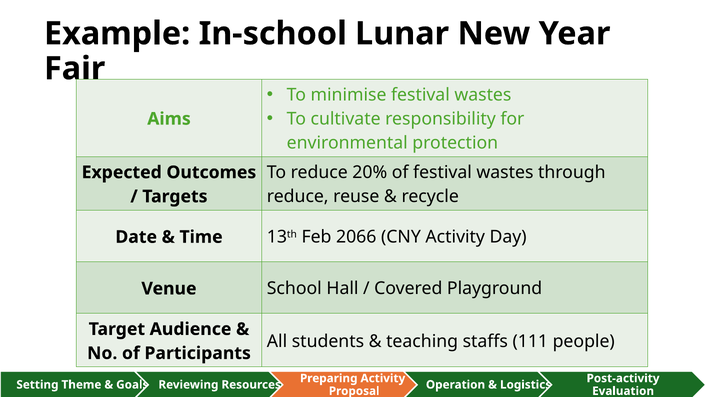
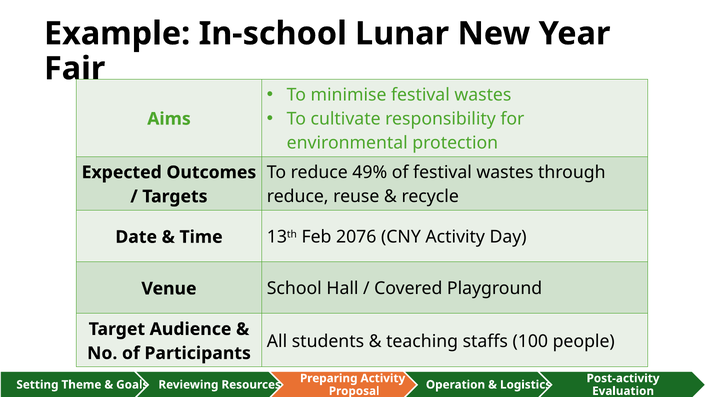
20%: 20% -> 49% (370, 172)
2066: 2066 -> 2076 (356, 237)
111: 111 -> 100 (530, 341)
